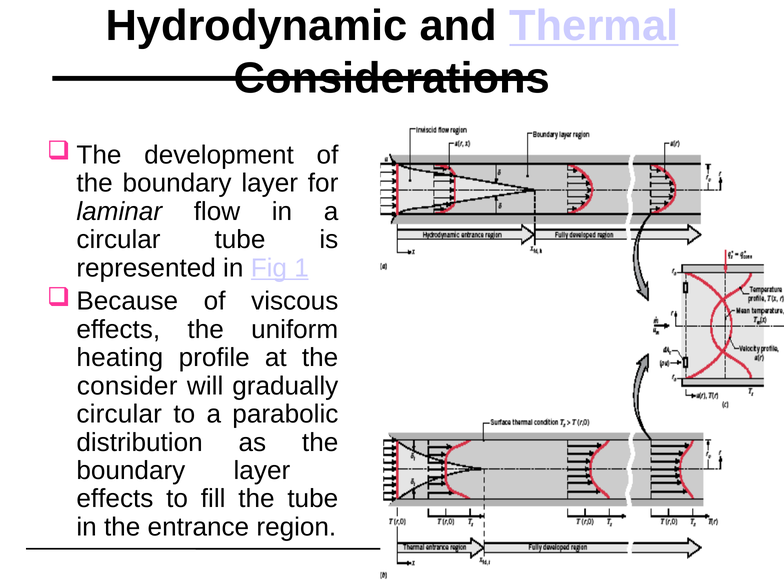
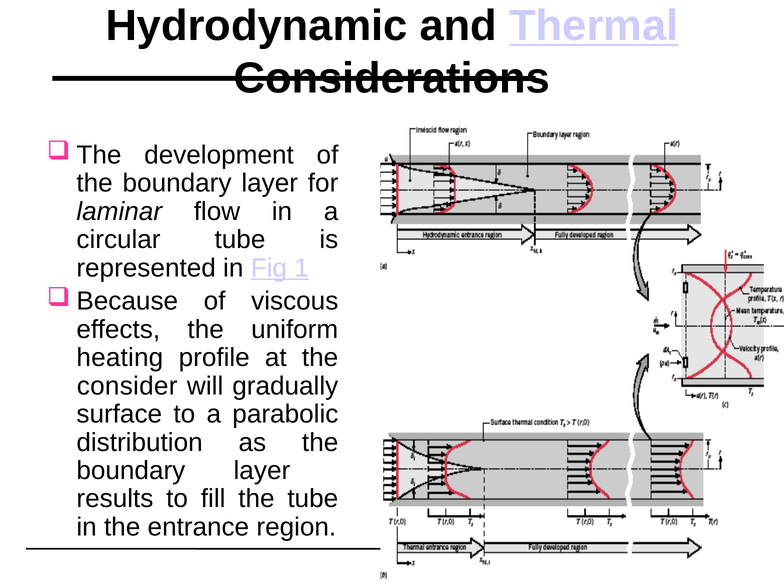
circular: circular -> surface (119, 414)
effects: effects -> results (115, 499)
